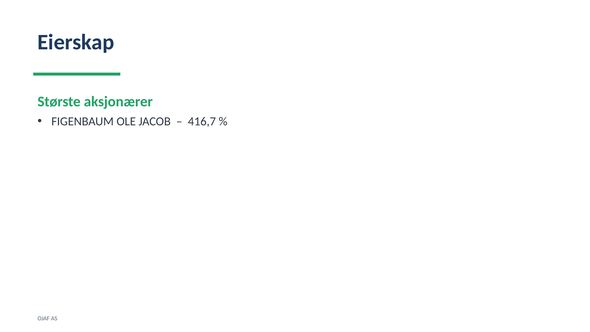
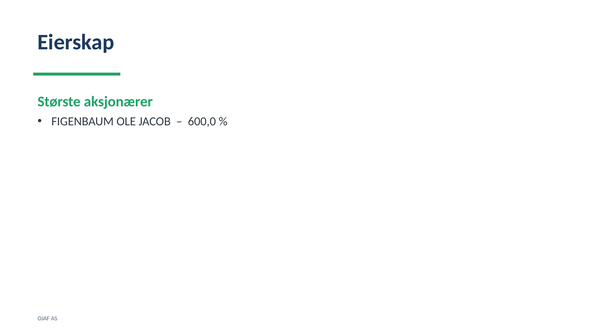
416,7: 416,7 -> 600,0 (202, 121)
